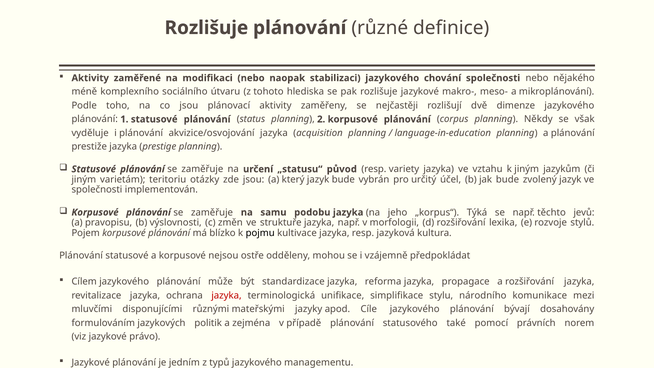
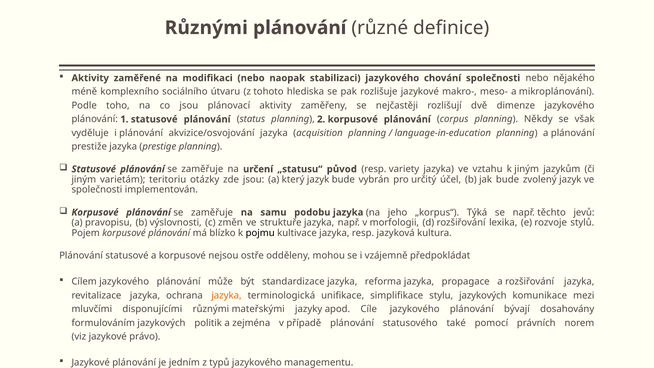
Rozlišuje: Rozlišuje -> Různými (206, 28)
jazyka colour: red -> orange (226, 295)
stylu národního: národního -> jazykových (483, 295)
